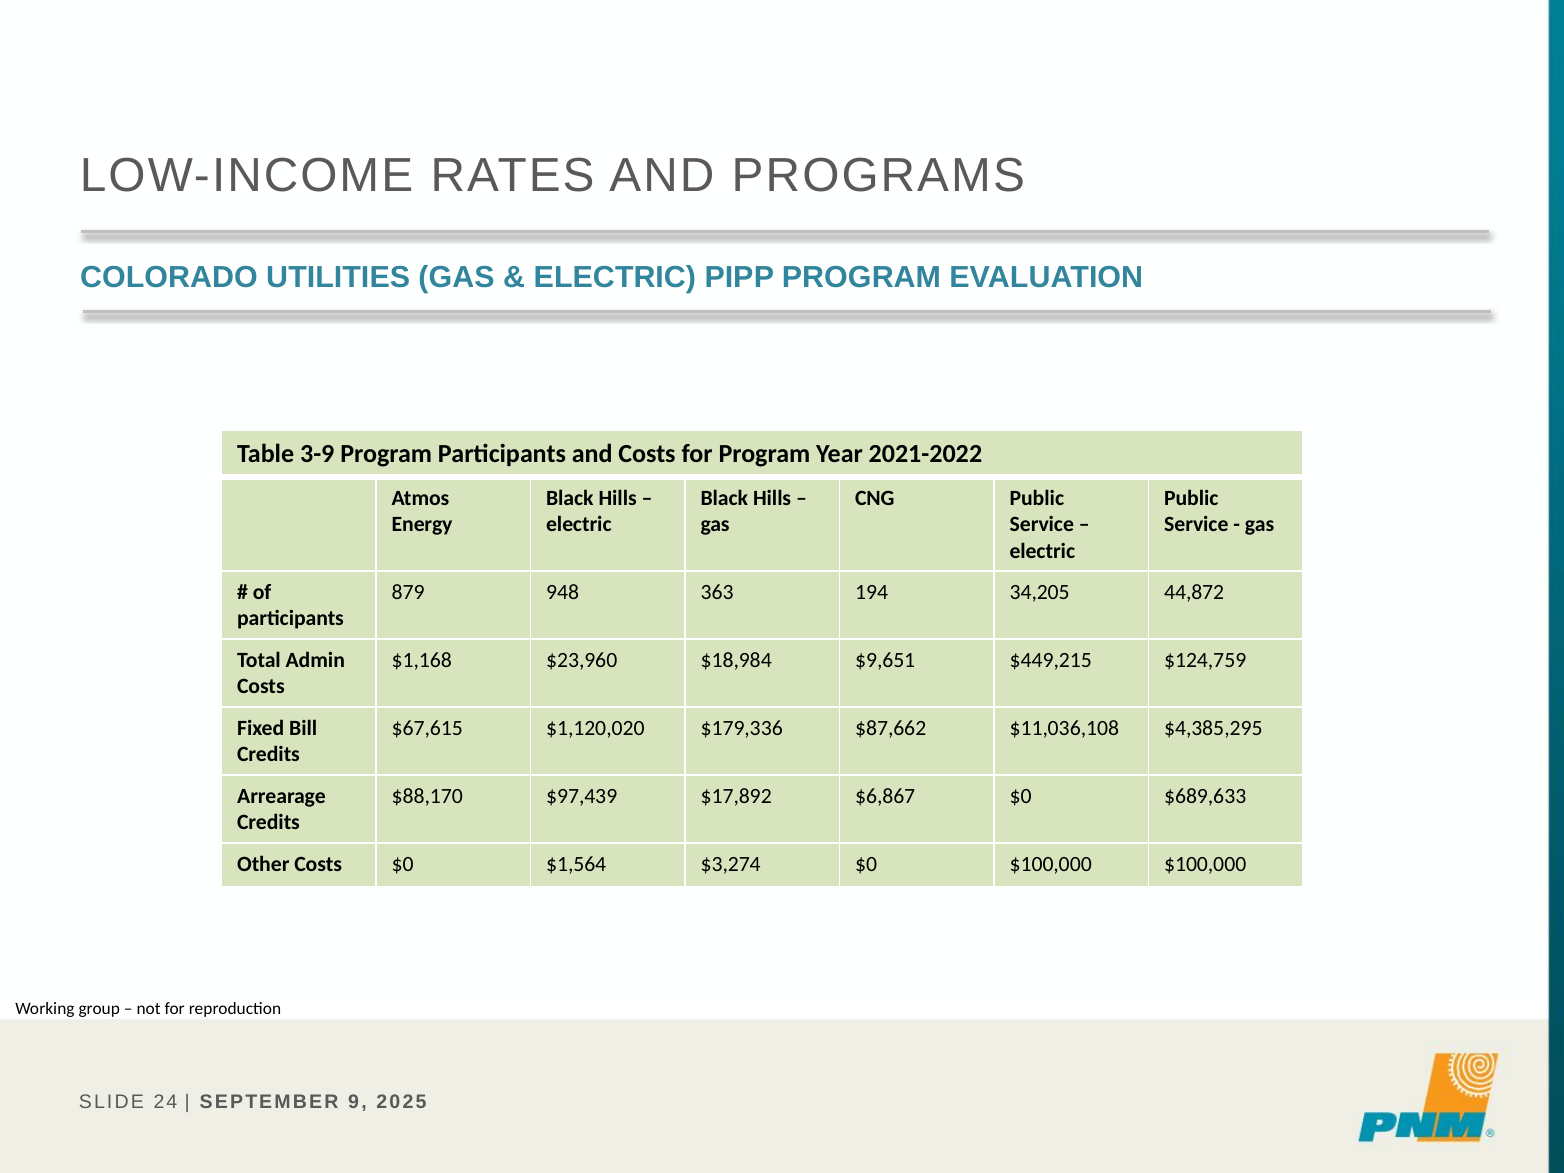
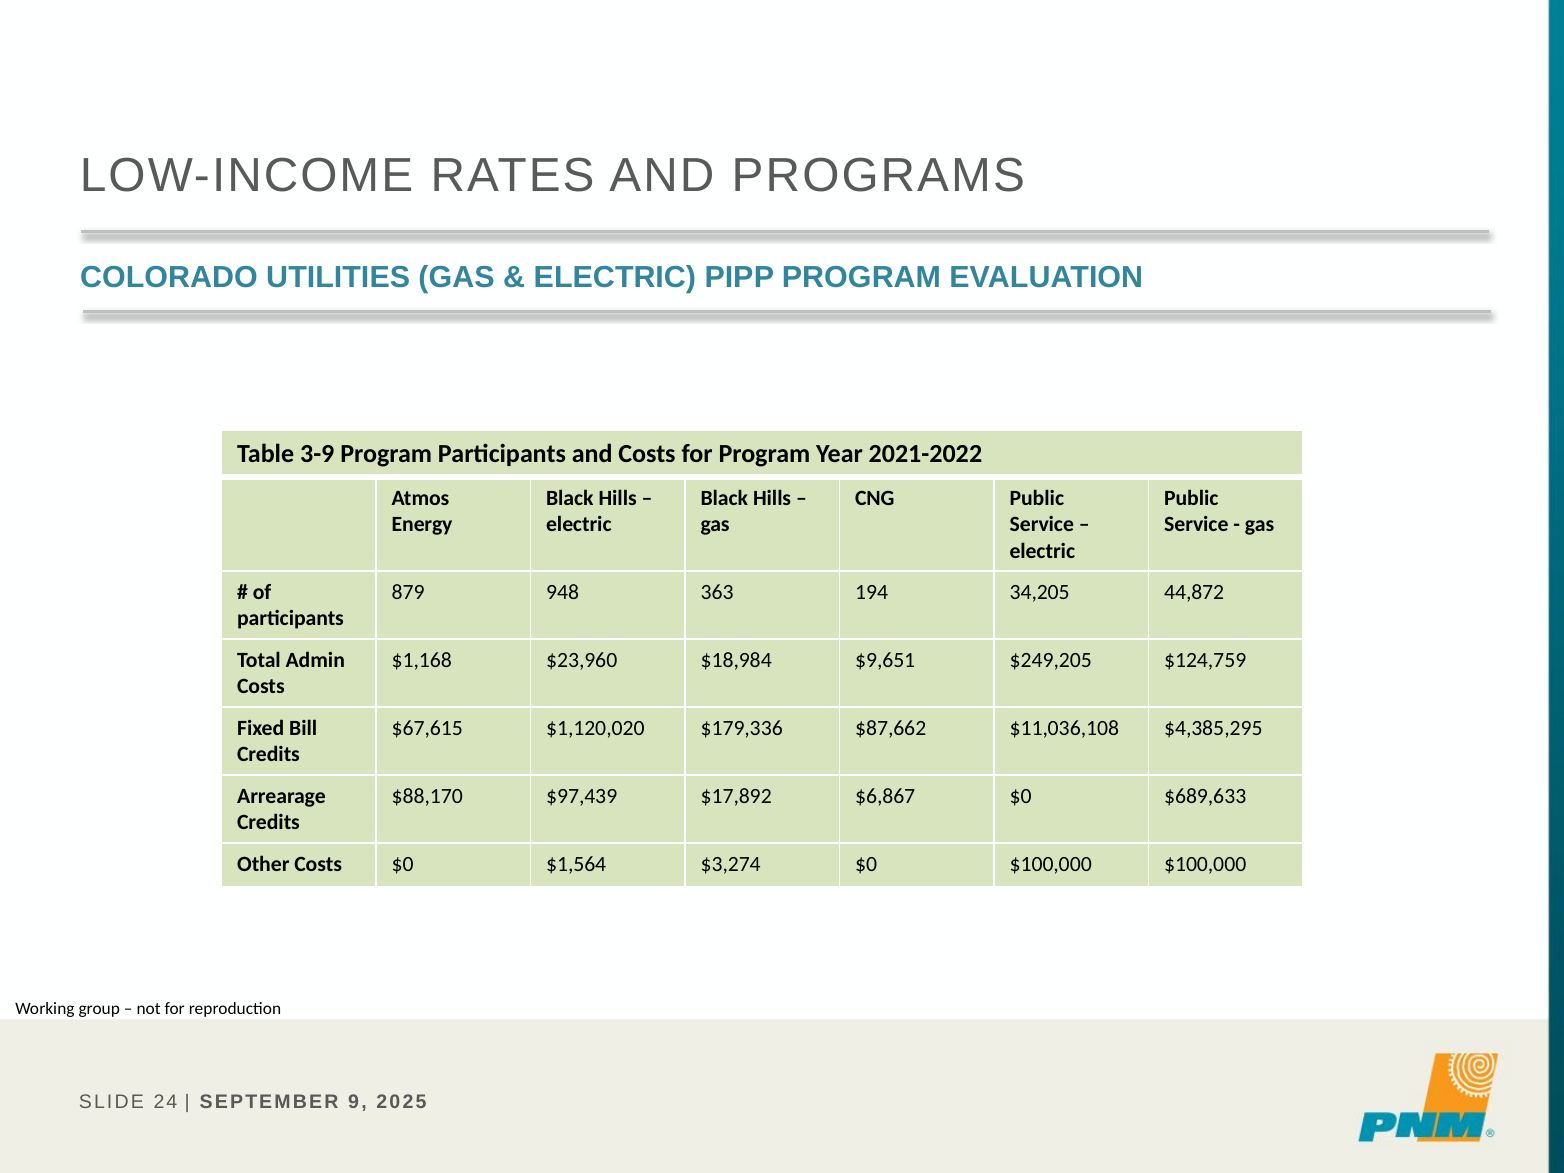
$449,215: $449,215 -> $249,205 (1051, 660)
